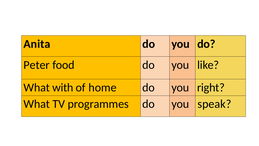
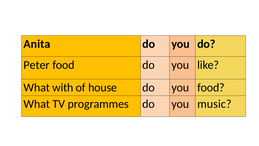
home: home -> house (103, 87)
you right: right -> food (211, 87)
speak: speak -> music (214, 104)
